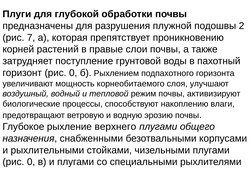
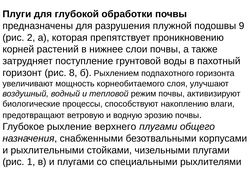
2: 2 -> 9 (242, 26)
7: 7 -> 2 (31, 38)
правые: правые -> нижнее (106, 49)
горизонт рис 0: 0 -> 8 (73, 73)
0: 0 -> 1 (31, 162)
